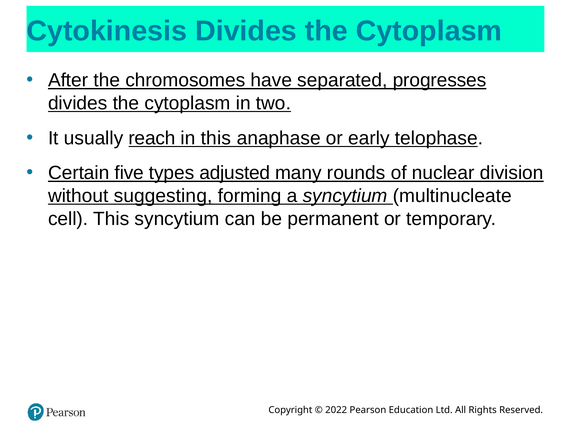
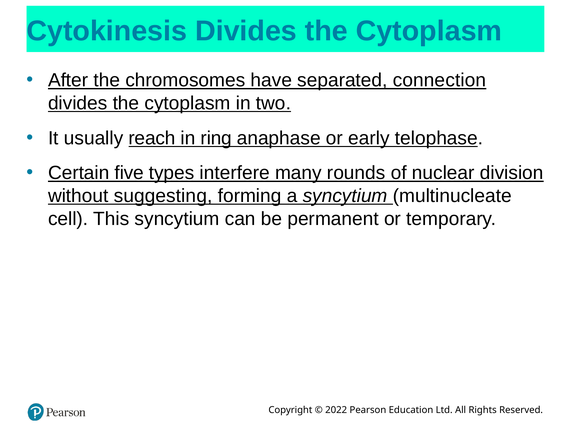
progresses: progresses -> connection (439, 80)
in this: this -> ring (216, 138)
adjusted: adjusted -> interfere (235, 173)
